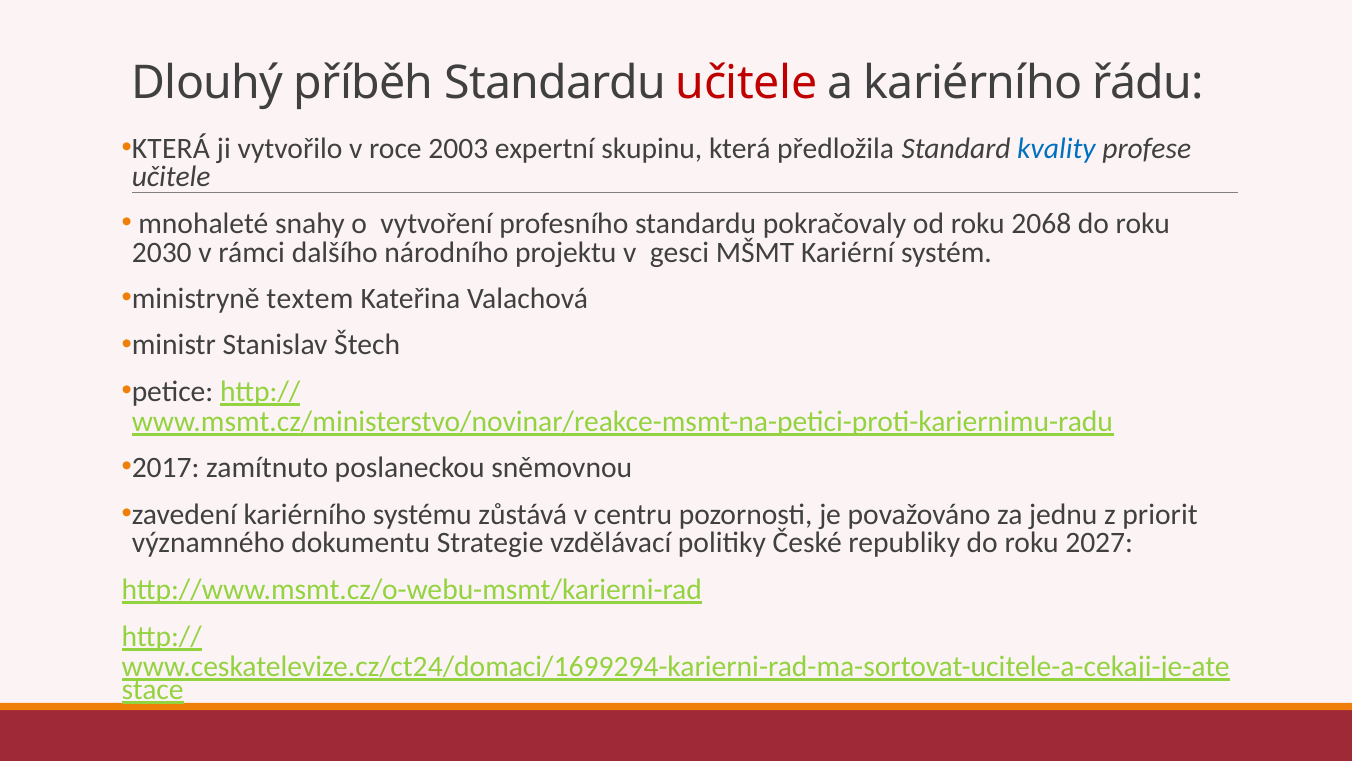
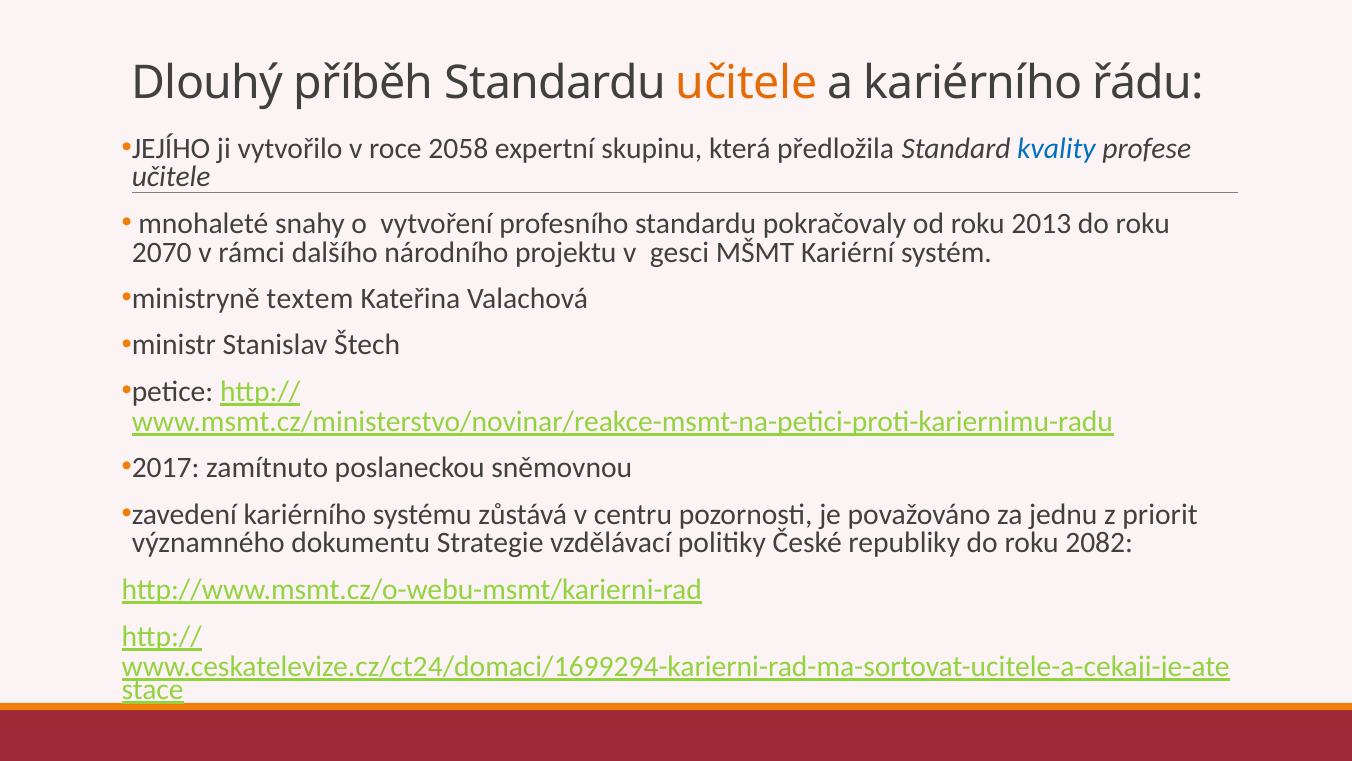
učitele colour: red -> orange (747, 83)
KTERÁ: KTERÁ -> JEJÍHO (171, 148)
2003: 2003 -> 2058 (458, 148)
2068: 2068 -> 2013 (1041, 223)
2030: 2030 -> 2070 (162, 252)
2027: 2027 -> 2082 (1099, 543)
